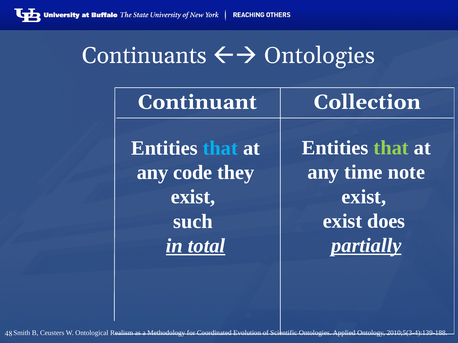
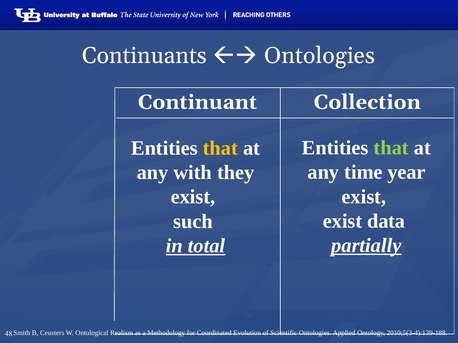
that colour: light blue -> yellow (220, 148)
note: note -> year (407, 172)
code: code -> with (193, 173)
does: does -> data (386, 221)
